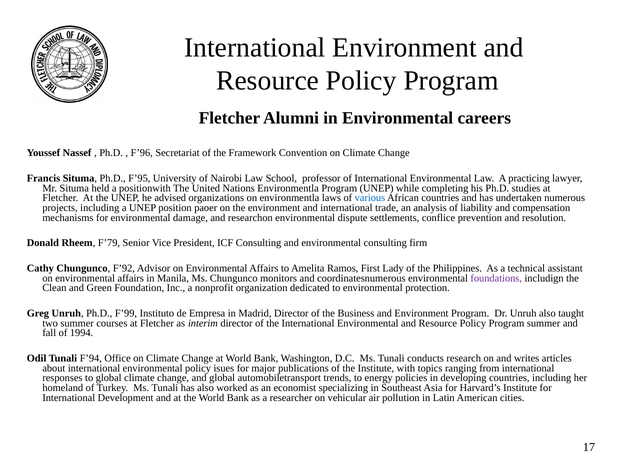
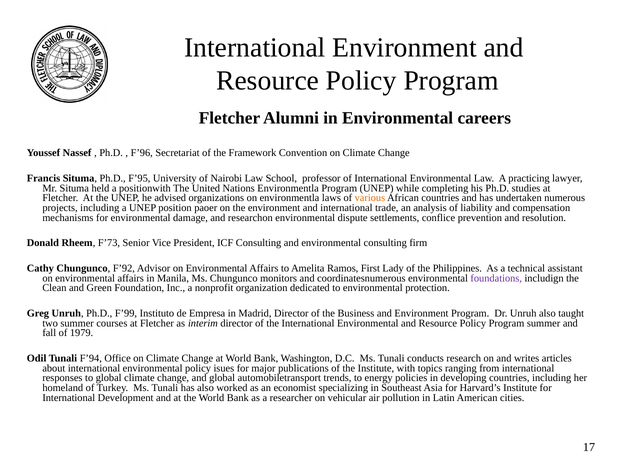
various colour: blue -> orange (370, 198)
F’79: F’79 -> F’73 (109, 243)
1994: 1994 -> 1979 (82, 333)
